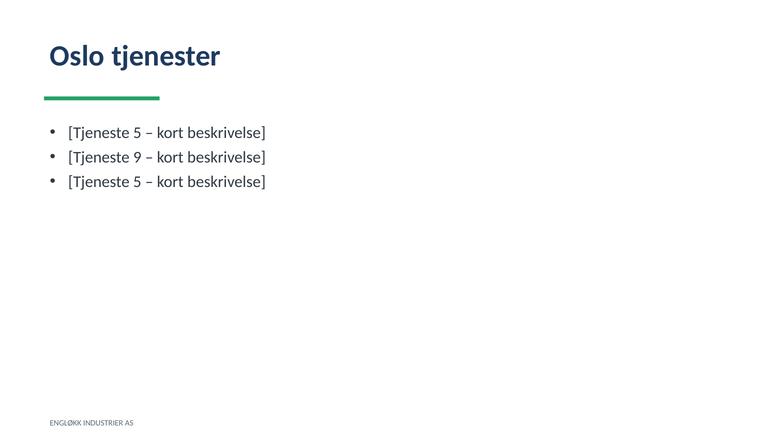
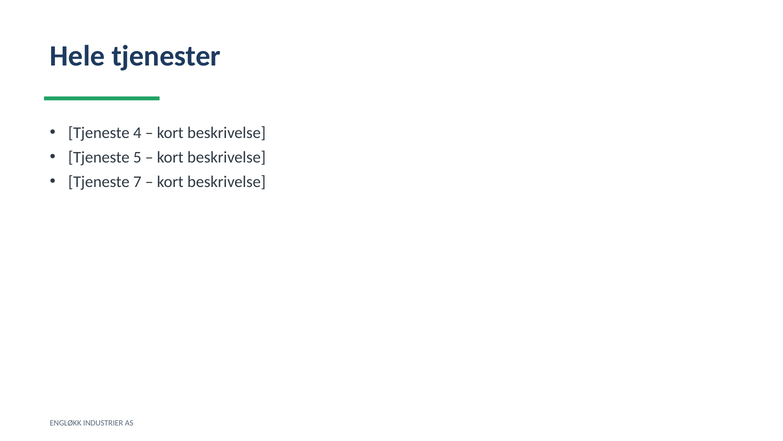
Oslo: Oslo -> Hele (77, 56)
5: 5 -> 4 (137, 133)
9: 9 -> 5 (137, 157)
5: 5 -> 7 (137, 182)
